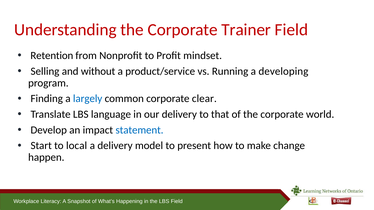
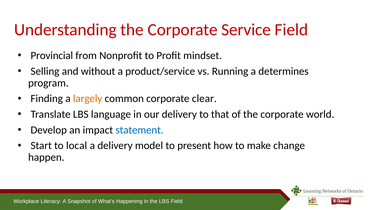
Trainer: Trainer -> Service (246, 30)
Retention: Retention -> Provincial (52, 56)
developing: developing -> determines (283, 71)
largely colour: blue -> orange (88, 99)
